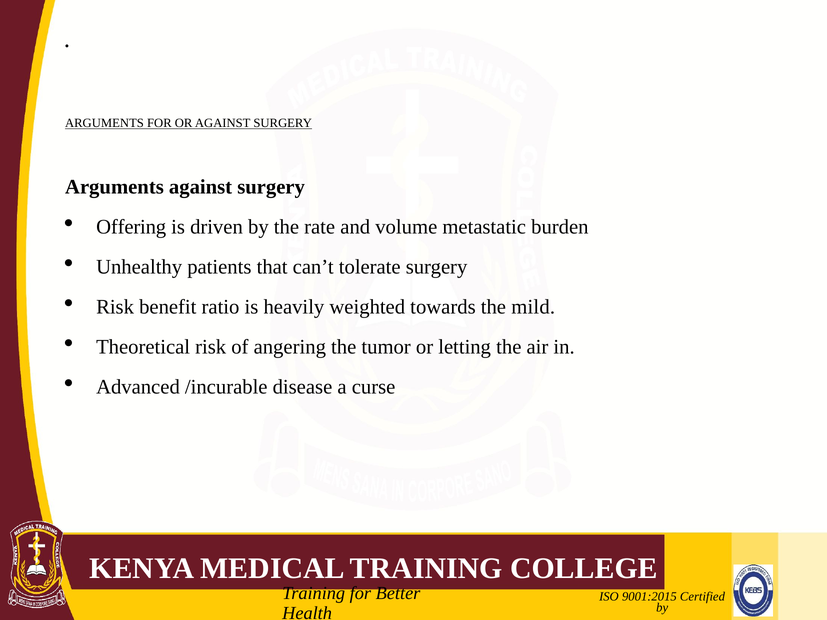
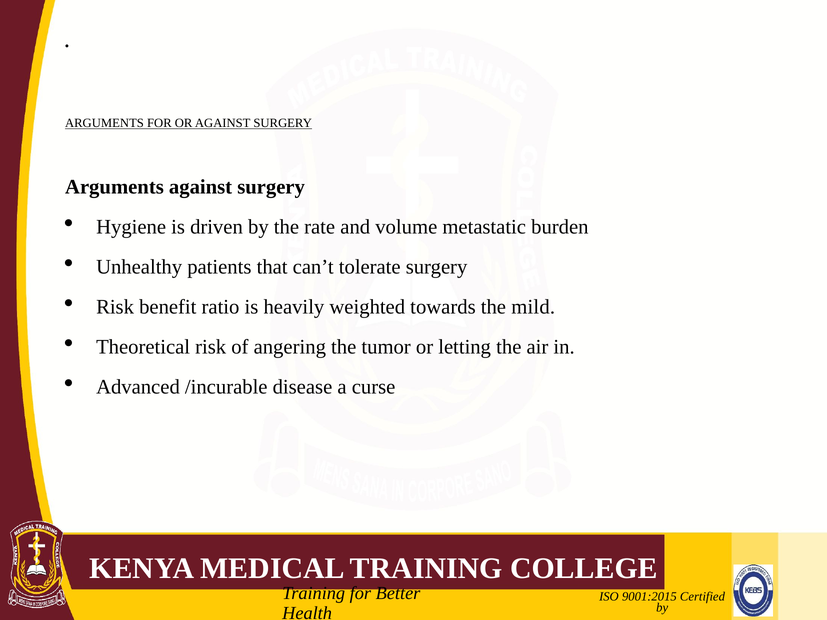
Offering: Offering -> Hygiene (131, 227)
